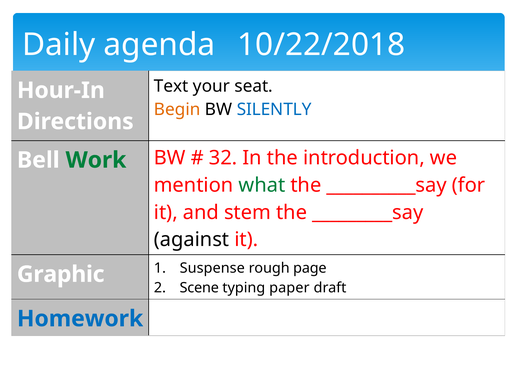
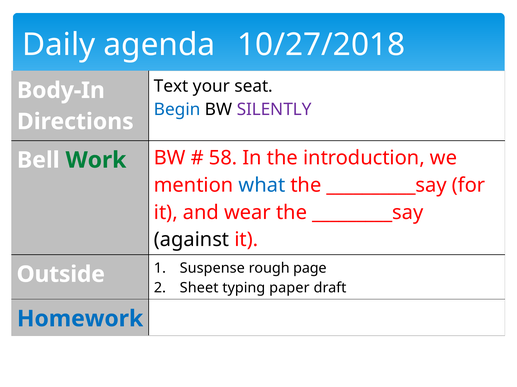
10/22/2018: 10/22/2018 -> 10/27/2018 (321, 45)
Hour-In: Hour-In -> Body-In (61, 91)
Begin colour: orange -> blue (177, 110)
SILENTLY colour: blue -> purple (274, 110)
32: 32 -> 58 (223, 158)
what colour: green -> blue (262, 186)
stem: stem -> wear (247, 213)
Graphic: Graphic -> Outside (61, 275)
Scene: Scene -> Sheet (199, 288)
